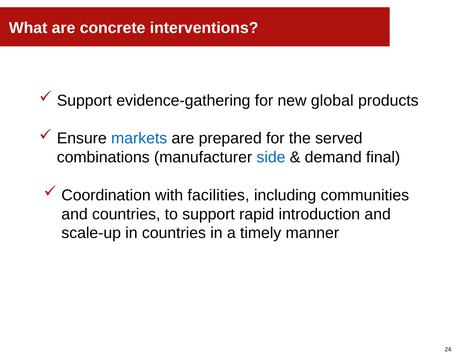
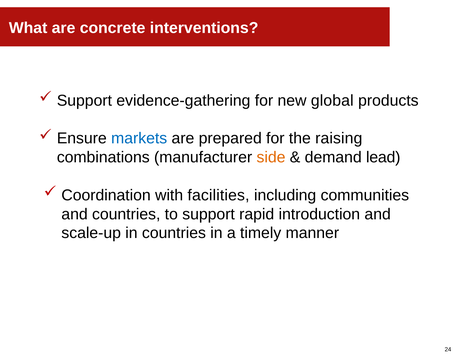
served: served -> raising (339, 138)
side colour: blue -> orange (271, 157)
final: final -> lead (383, 157)
